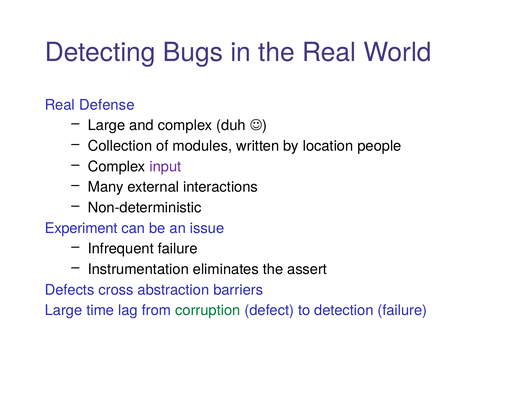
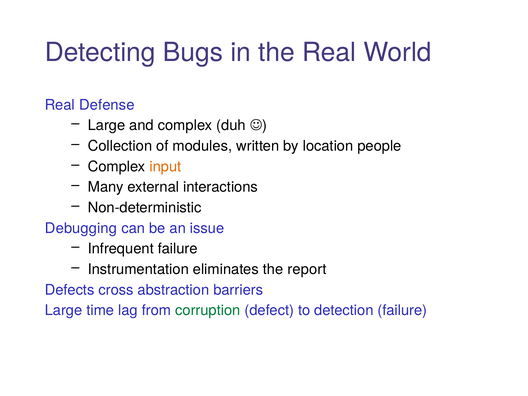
input colour: purple -> orange (165, 167)
Experiment: Experiment -> Debugging (81, 228)
assert: assert -> report (307, 269)
